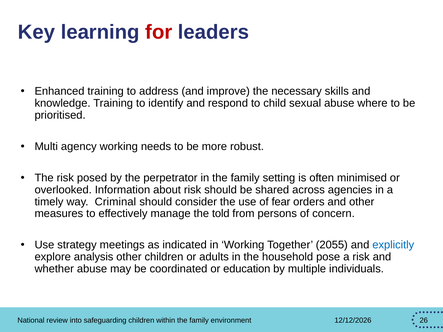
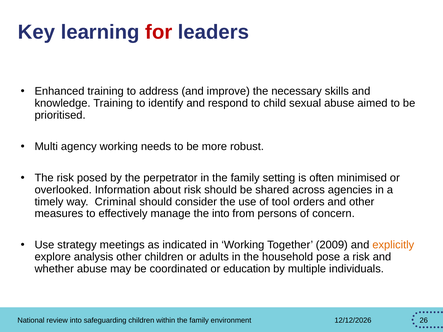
where: where -> aimed (372, 103)
fear: fear -> tool (281, 202)
the told: told -> into (221, 214)
2055: 2055 -> 2009 (332, 245)
explicitly colour: blue -> orange (393, 245)
